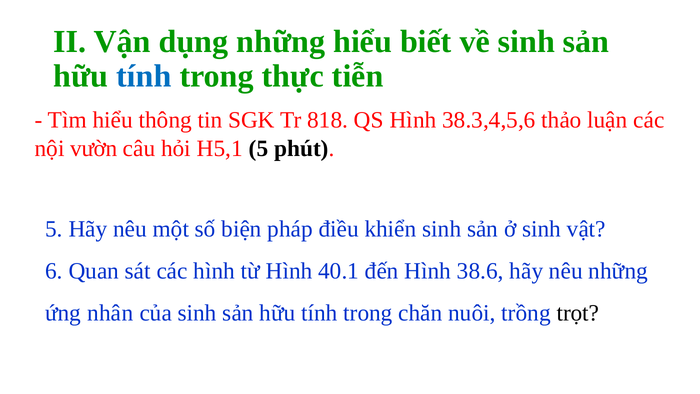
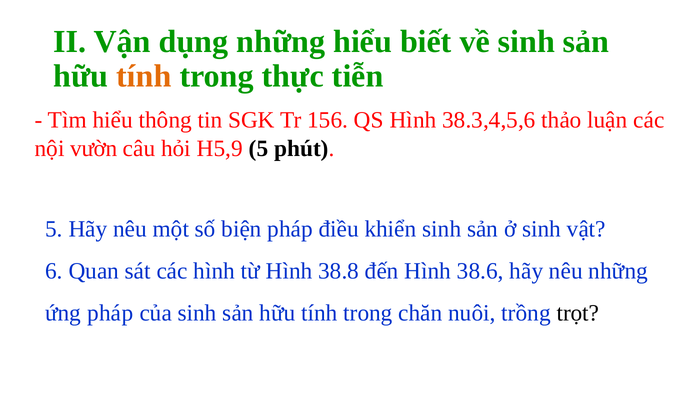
tính colour: blue -> orange (144, 76)
818: 818 -> 156 (328, 120)
H5,1: H5,1 -> H5,9 (220, 148)
40.1: 40.1 -> 38.8 (339, 271)
ứng nhân: nhân -> pháp (110, 313)
